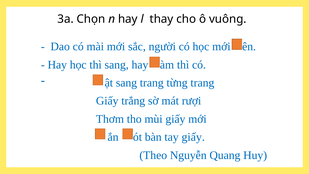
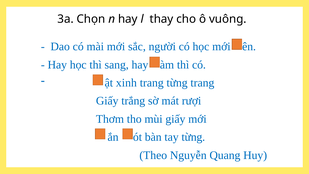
ật sang: sang -> xinh (126, 83)
tay giấy: giấy -> từng (193, 137)
